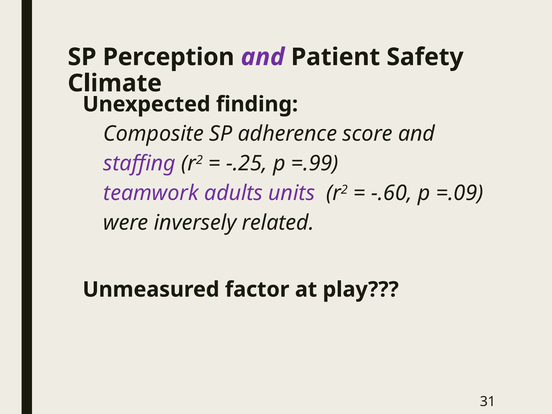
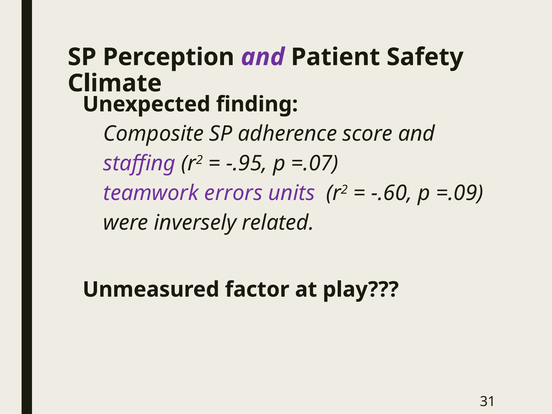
-.25: -.25 -> -.95 (247, 163)
=.99: =.99 -> =.07 (315, 163)
adults: adults -> errors (233, 193)
